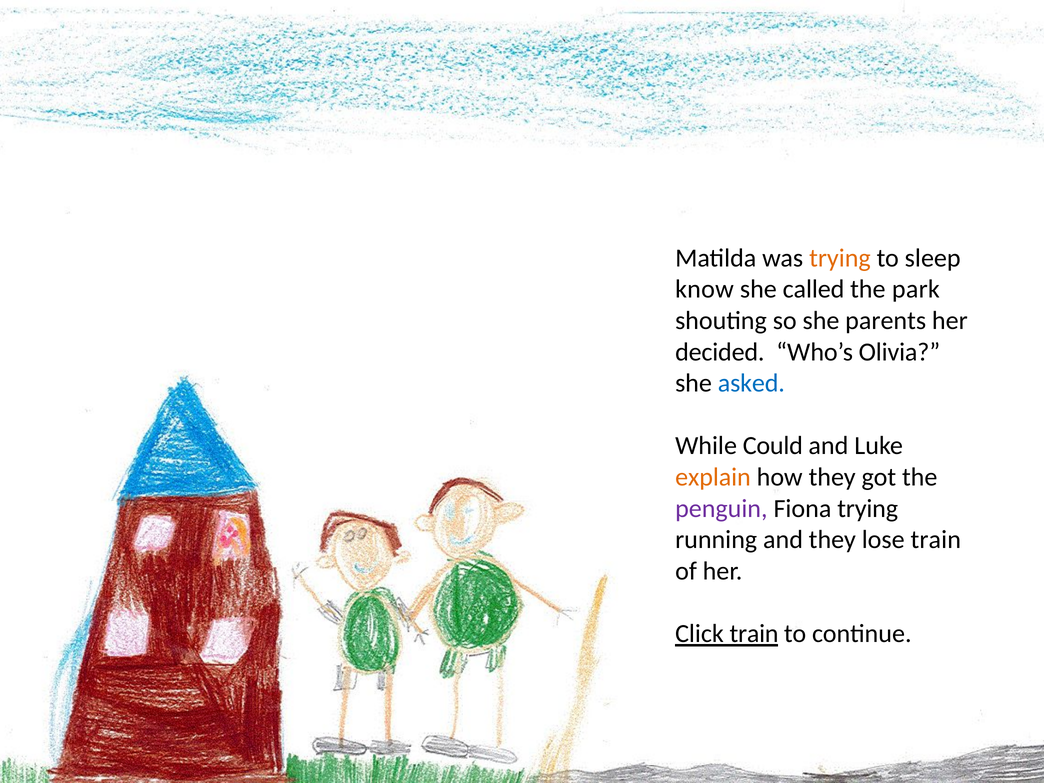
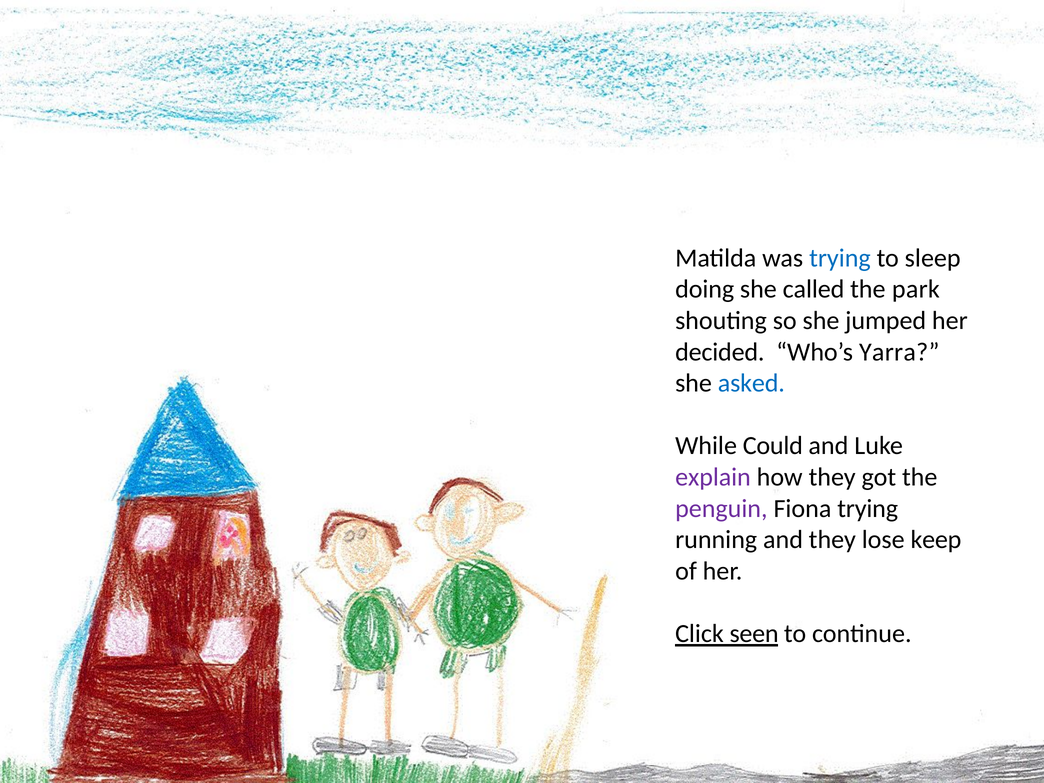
trying colour: orange -> blue (840, 258)
know: know -> doing (705, 289)
parents: parents -> jumped (886, 321)
Olivia: Olivia -> Yarra (899, 352)
explain colour: orange -> purple (713, 477)
lose train: train -> keep (936, 540)
Click train: train -> seen (754, 634)
